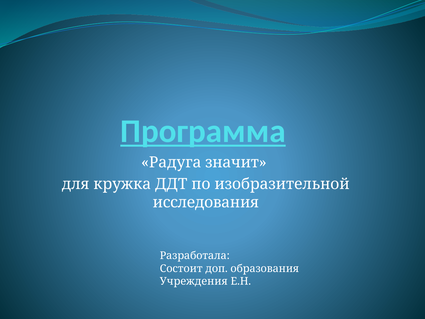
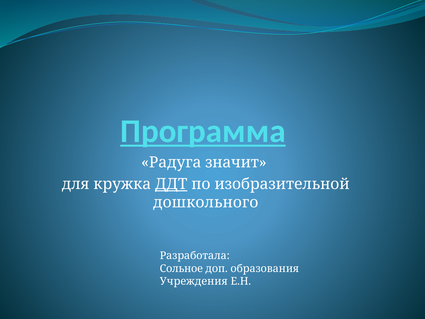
ДДТ underline: none -> present (171, 184)
исследования: исследования -> дошкольного (206, 202)
Состоит: Состоит -> Сольное (181, 268)
